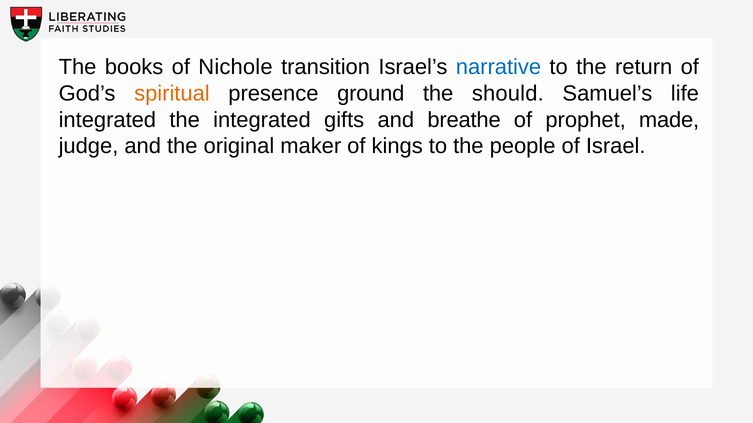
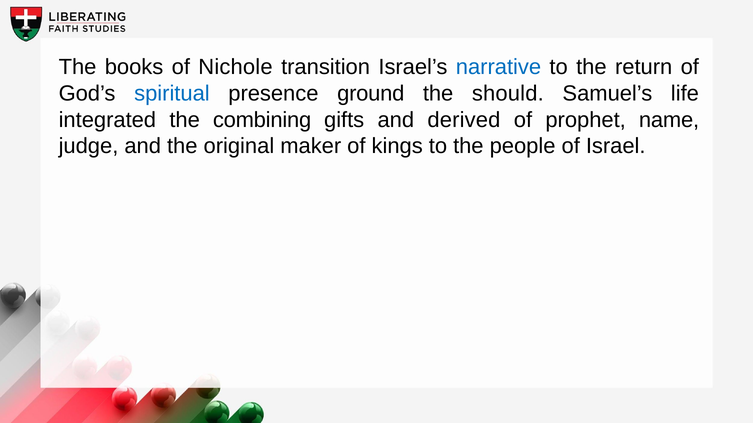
spiritual colour: orange -> blue (172, 94)
the integrated: integrated -> combining (262, 120)
breathe: breathe -> derived (464, 120)
made: made -> name (669, 120)
